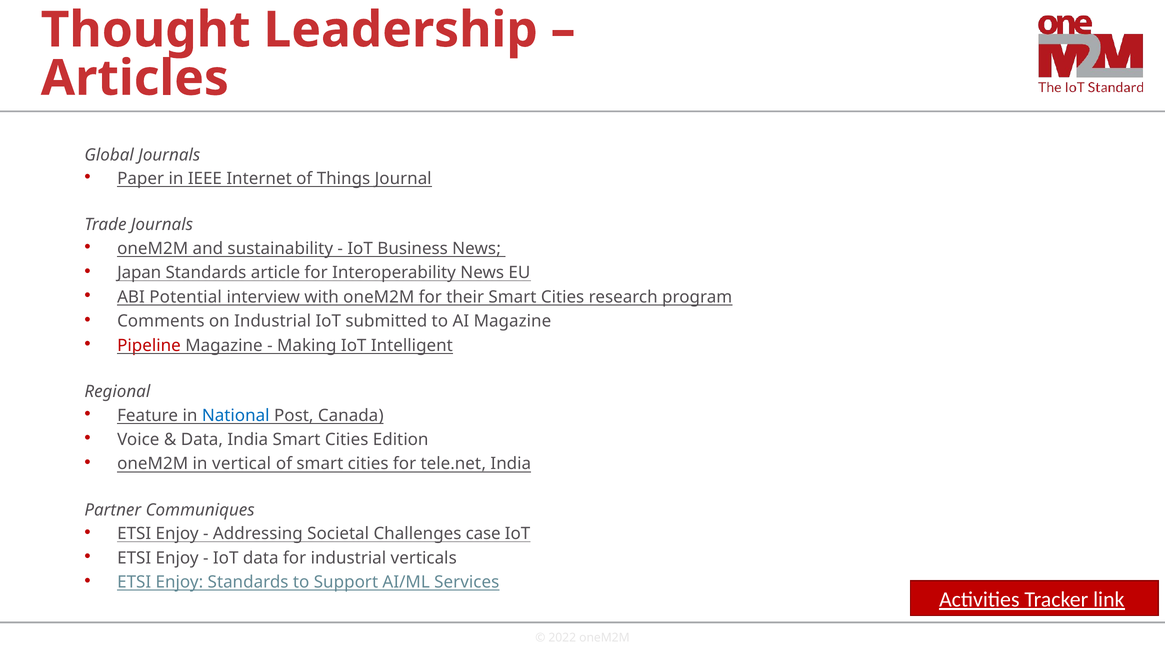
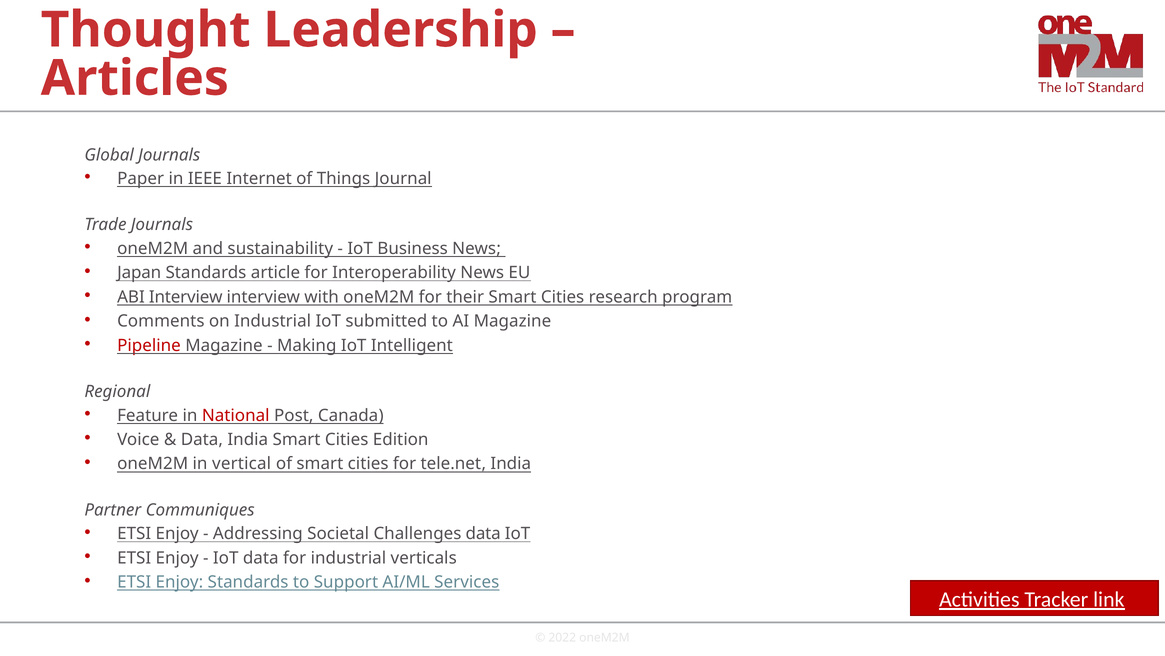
ABI Potential: Potential -> Interview (186, 297)
National colour: blue -> red (236, 415)
Challenges case: case -> data (483, 533)
